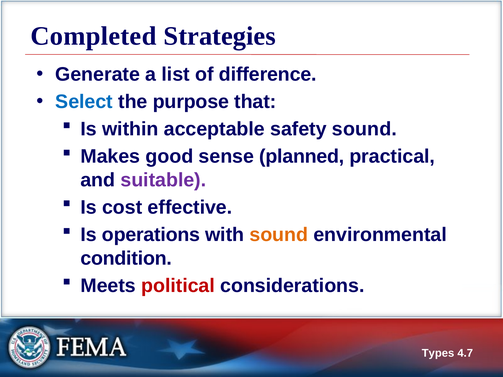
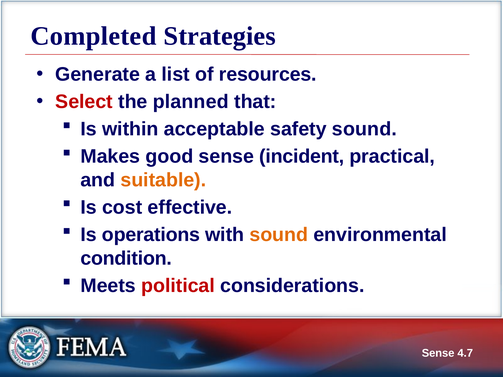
difference: difference -> resources (268, 74)
Select colour: blue -> red (84, 102)
purpose: purpose -> planned (191, 102)
planned: planned -> incident (302, 157)
suitable colour: purple -> orange (163, 180)
Types: Types -> Sense (438, 354)
